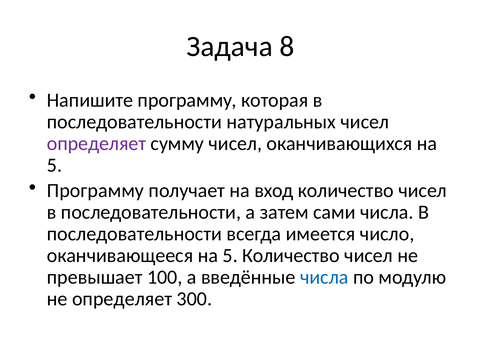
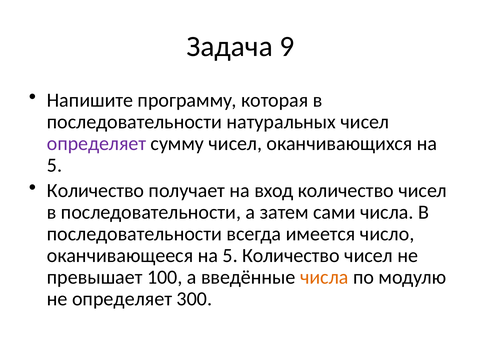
8: 8 -> 9 (287, 47)
Программу: Программу -> Количество (96, 190)
числа colour: blue -> orange (324, 277)
